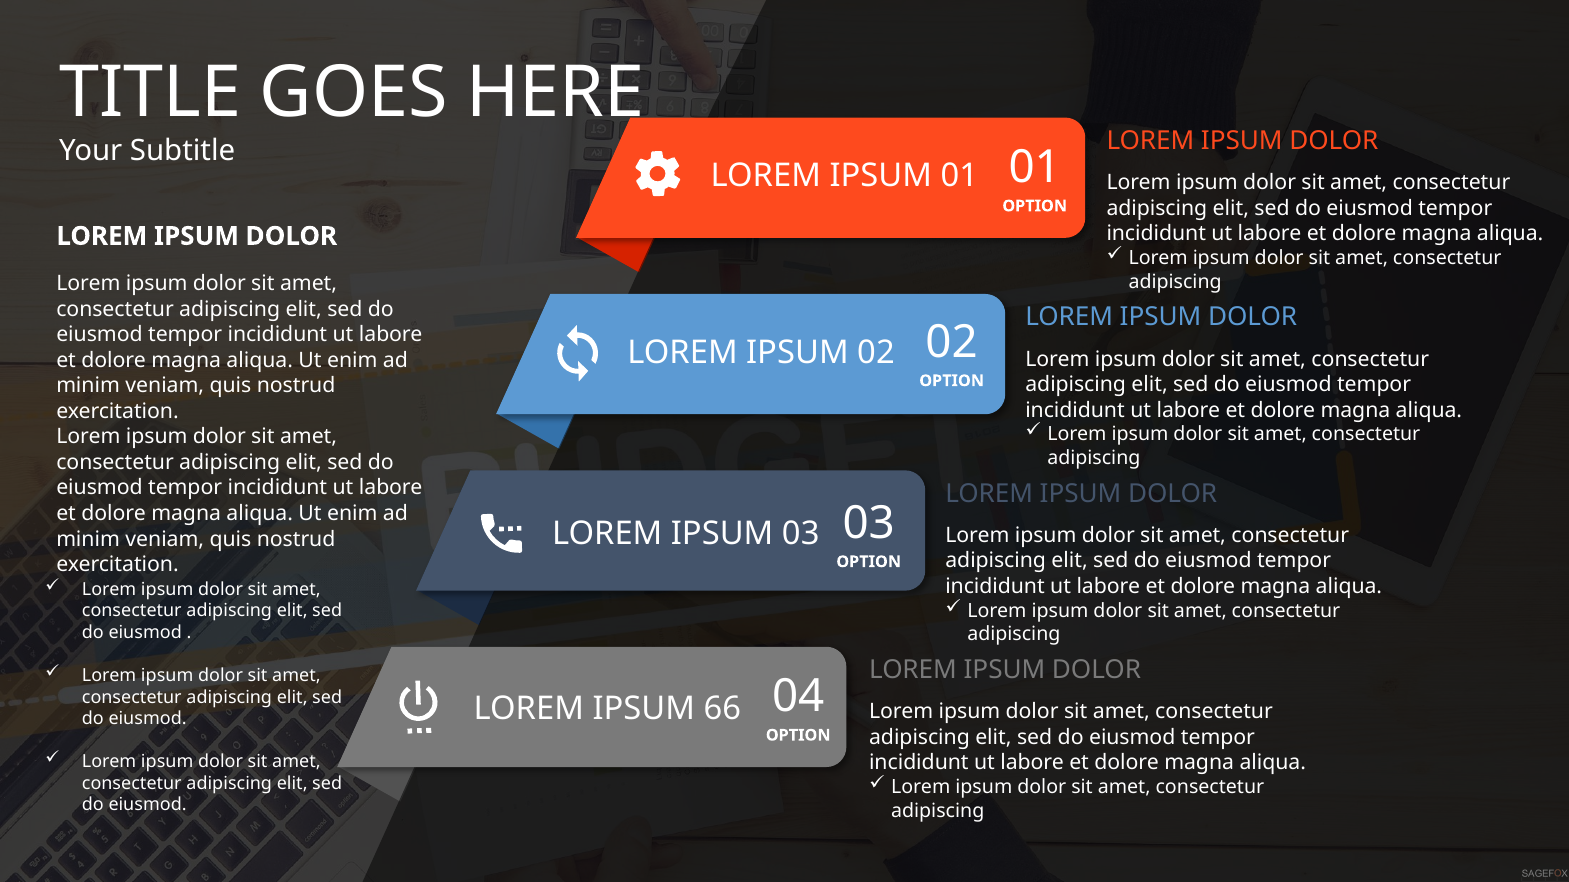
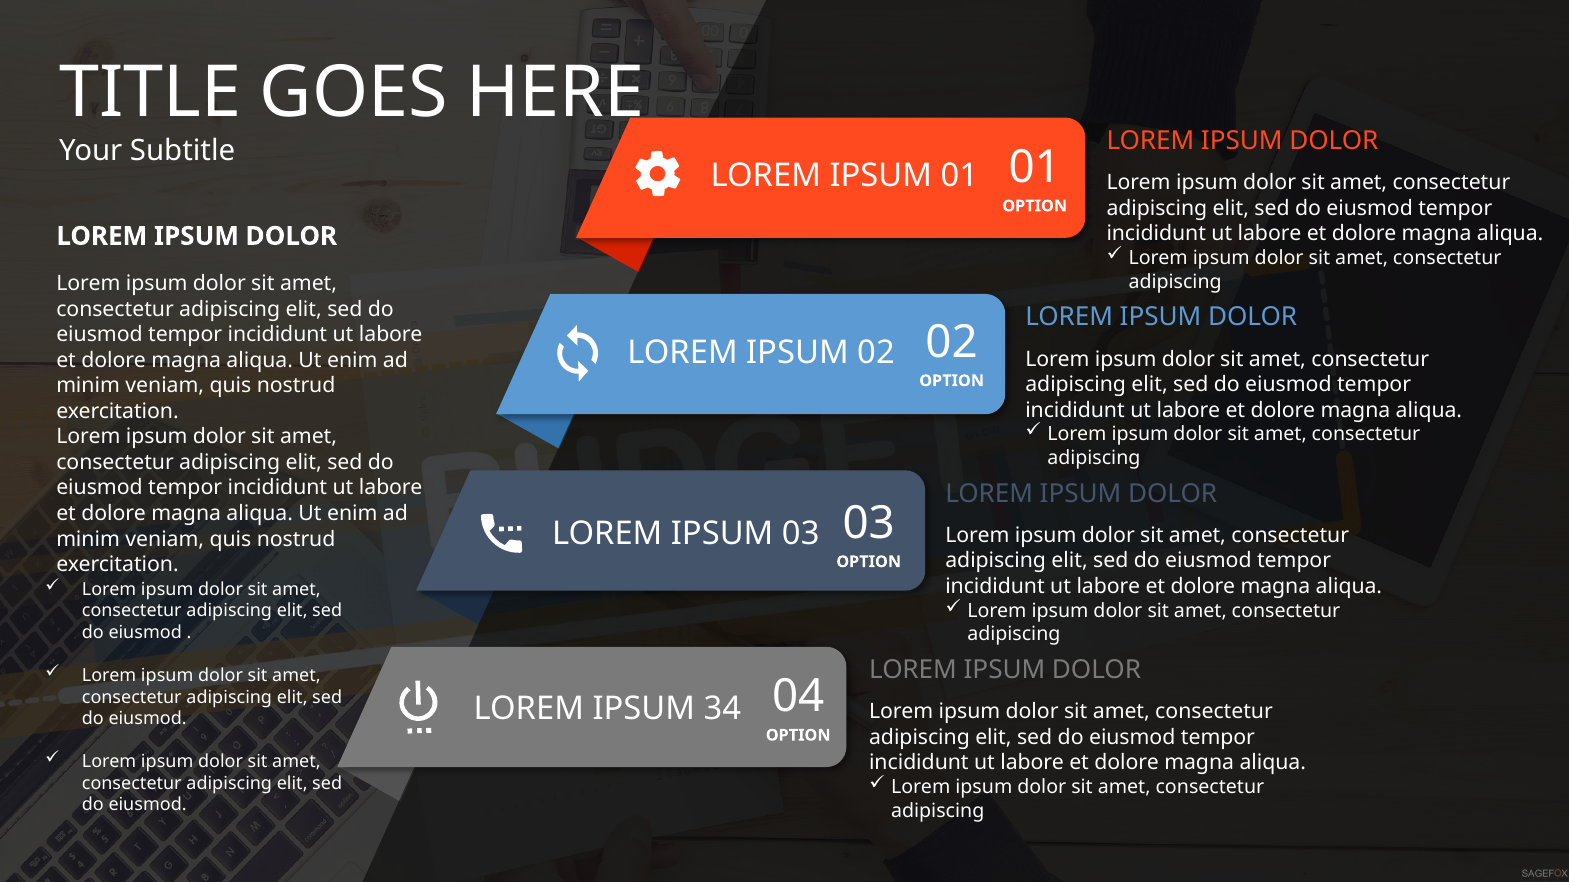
66: 66 -> 34 (722, 709)
